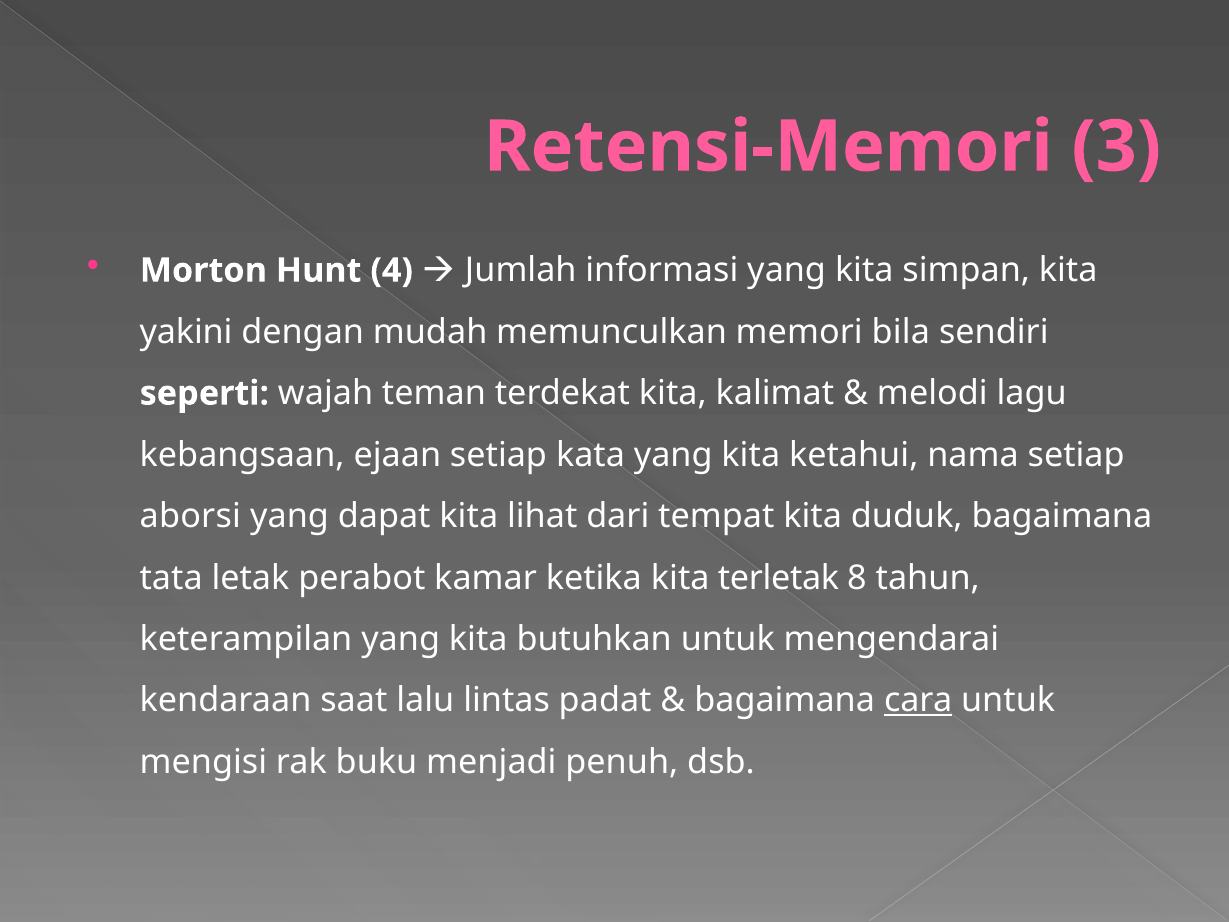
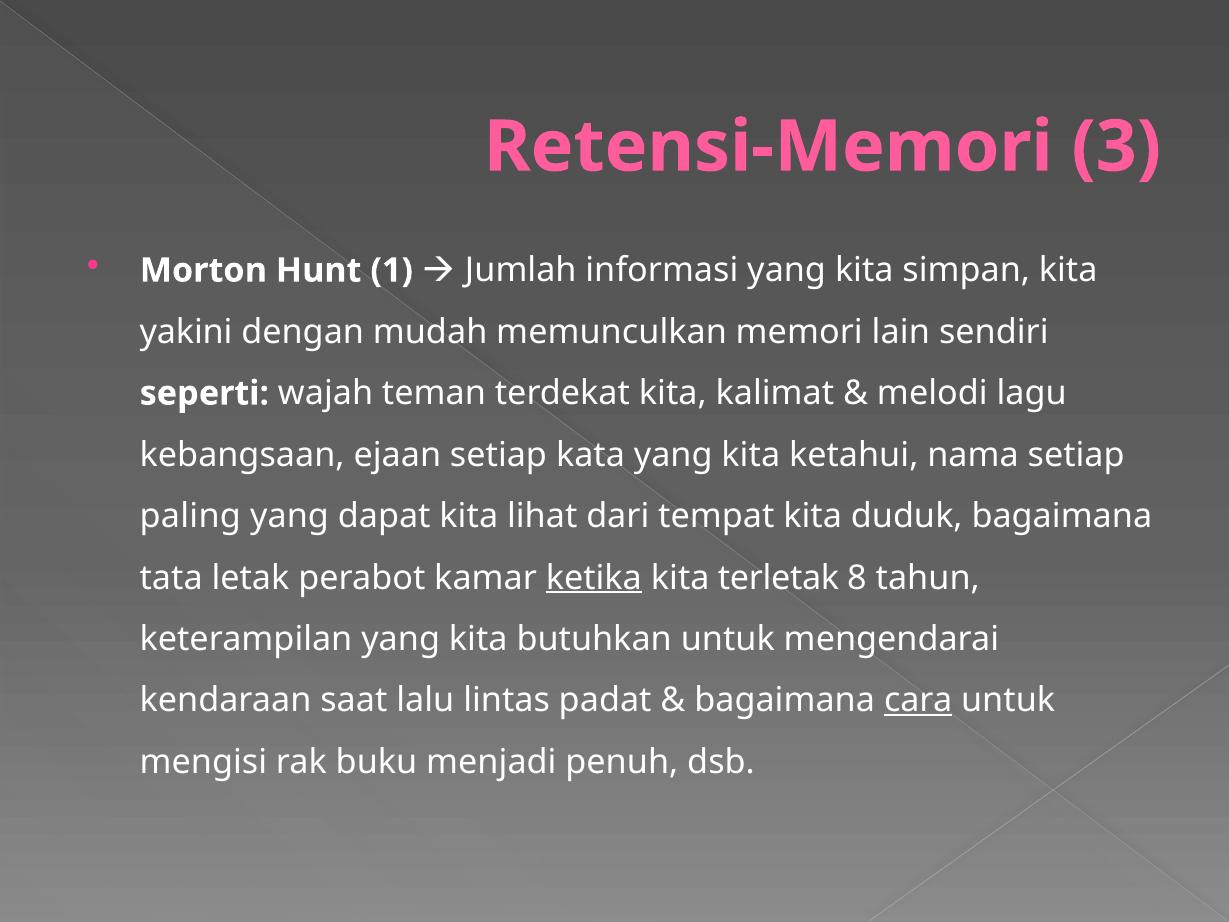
4: 4 -> 1 (392, 270)
bila: bila -> lain (901, 332)
aborsi: aborsi -> paling (190, 516)
ketika underline: none -> present (594, 578)
